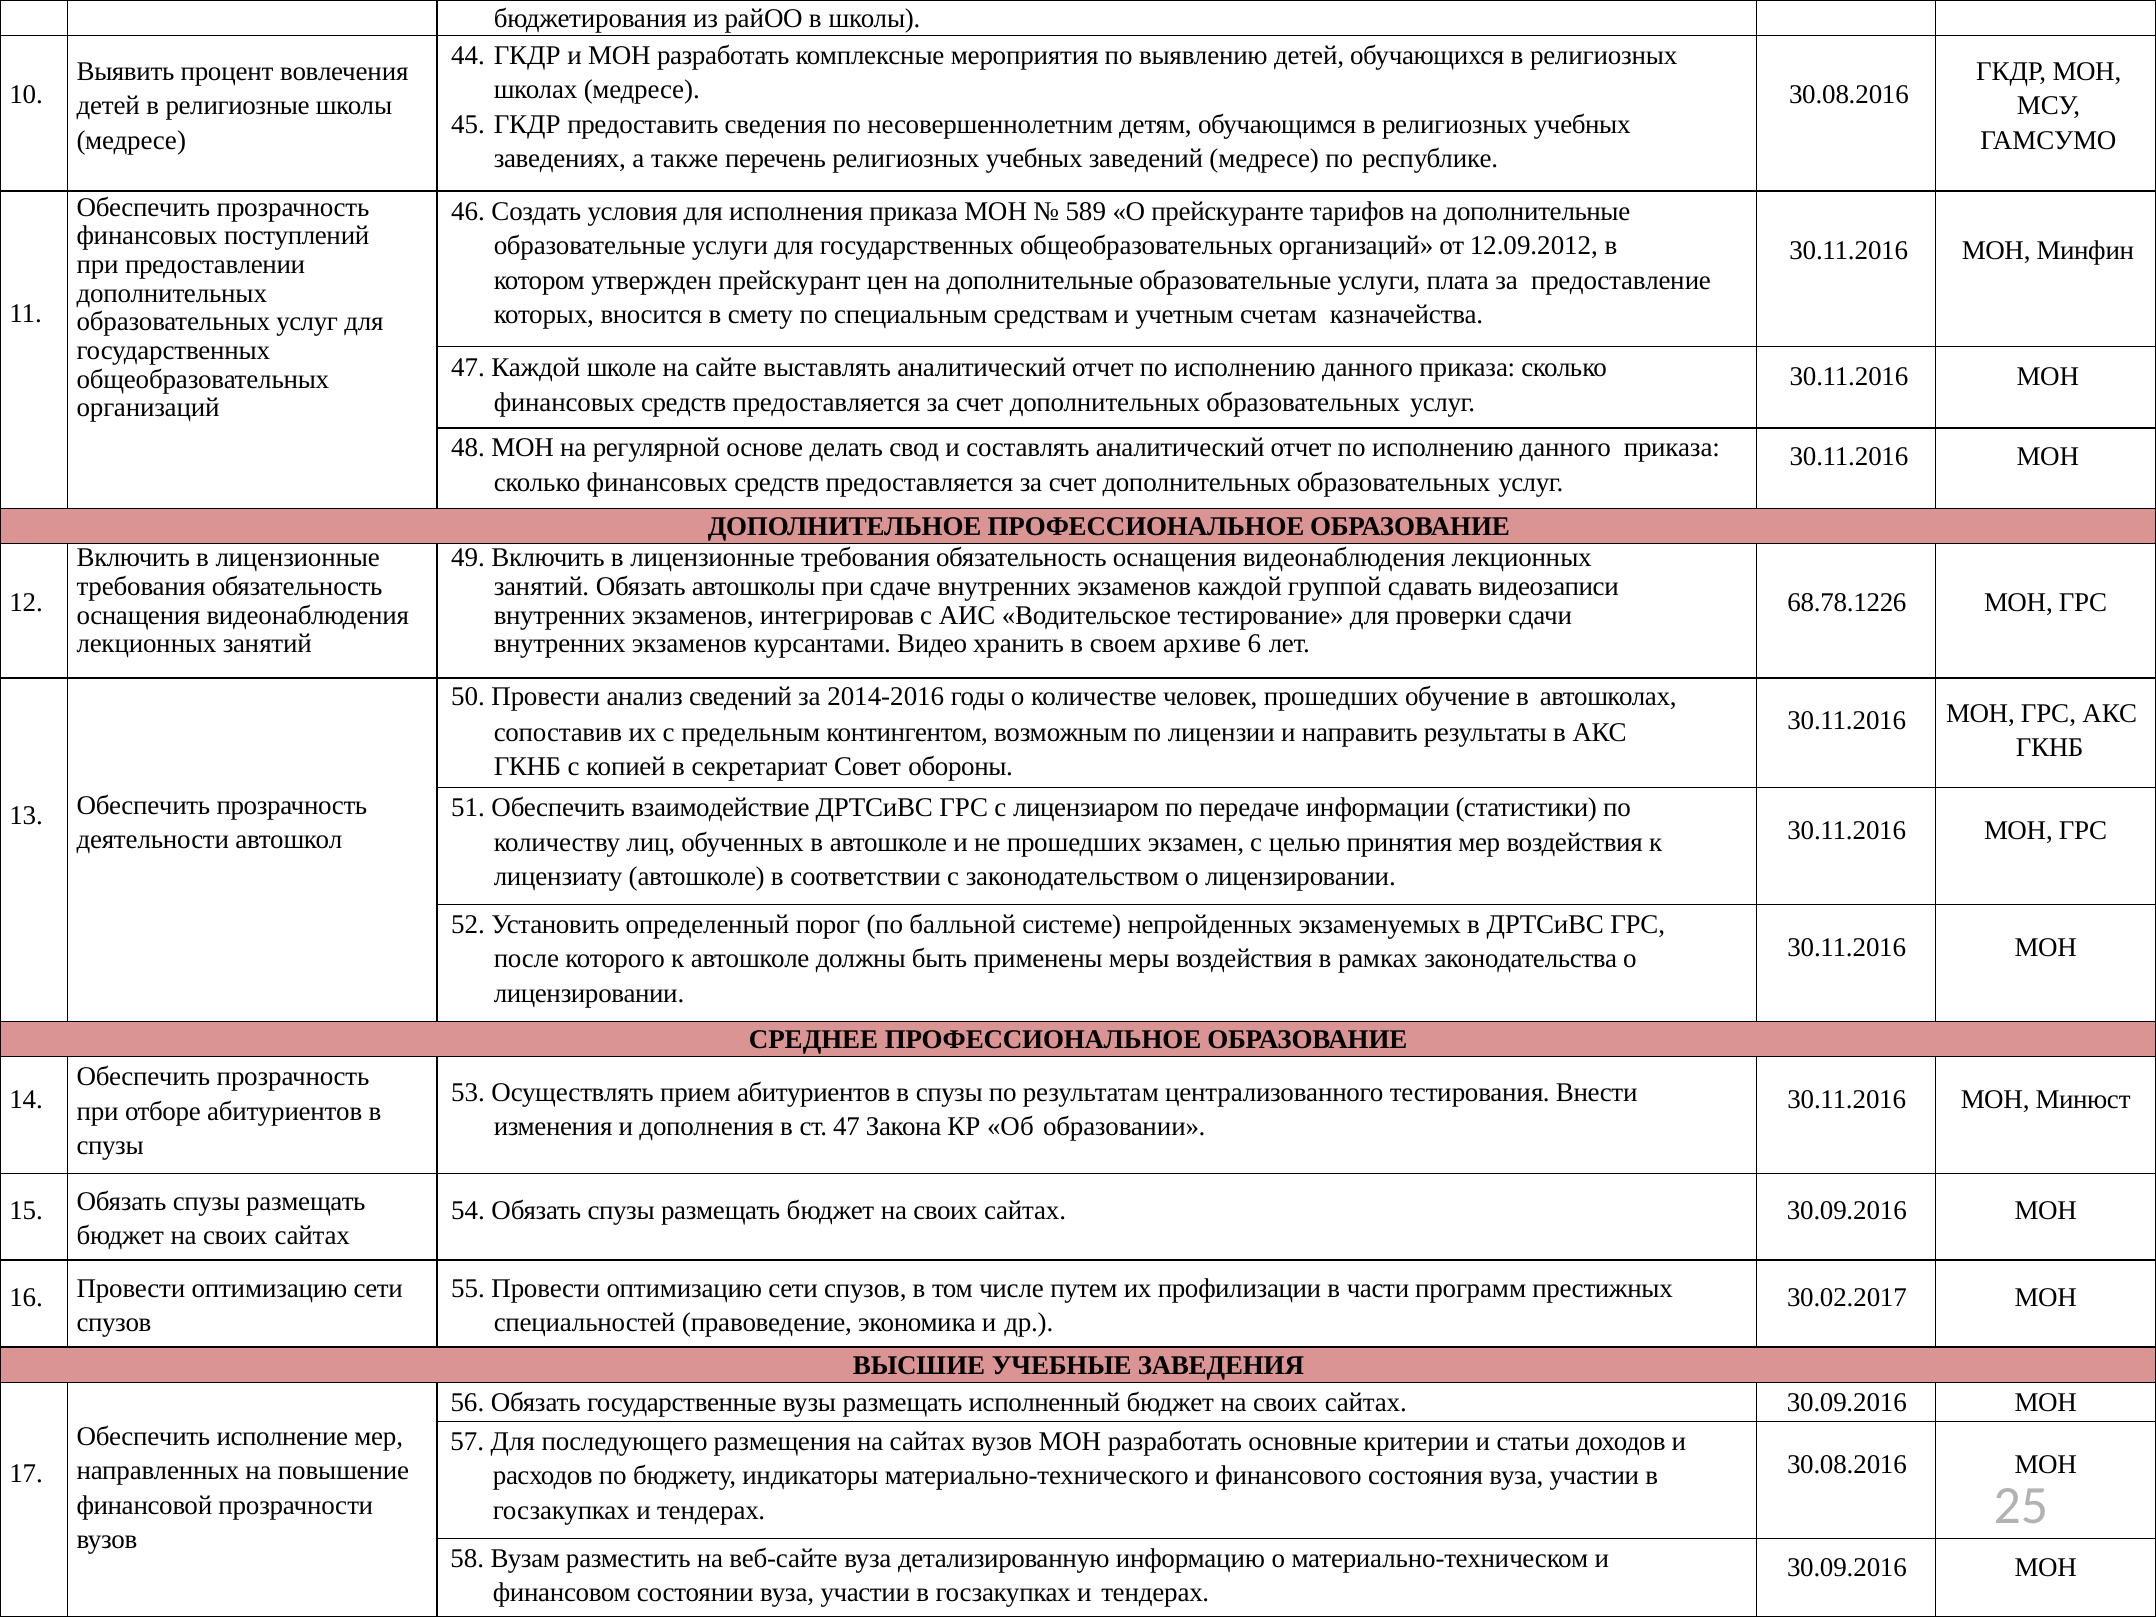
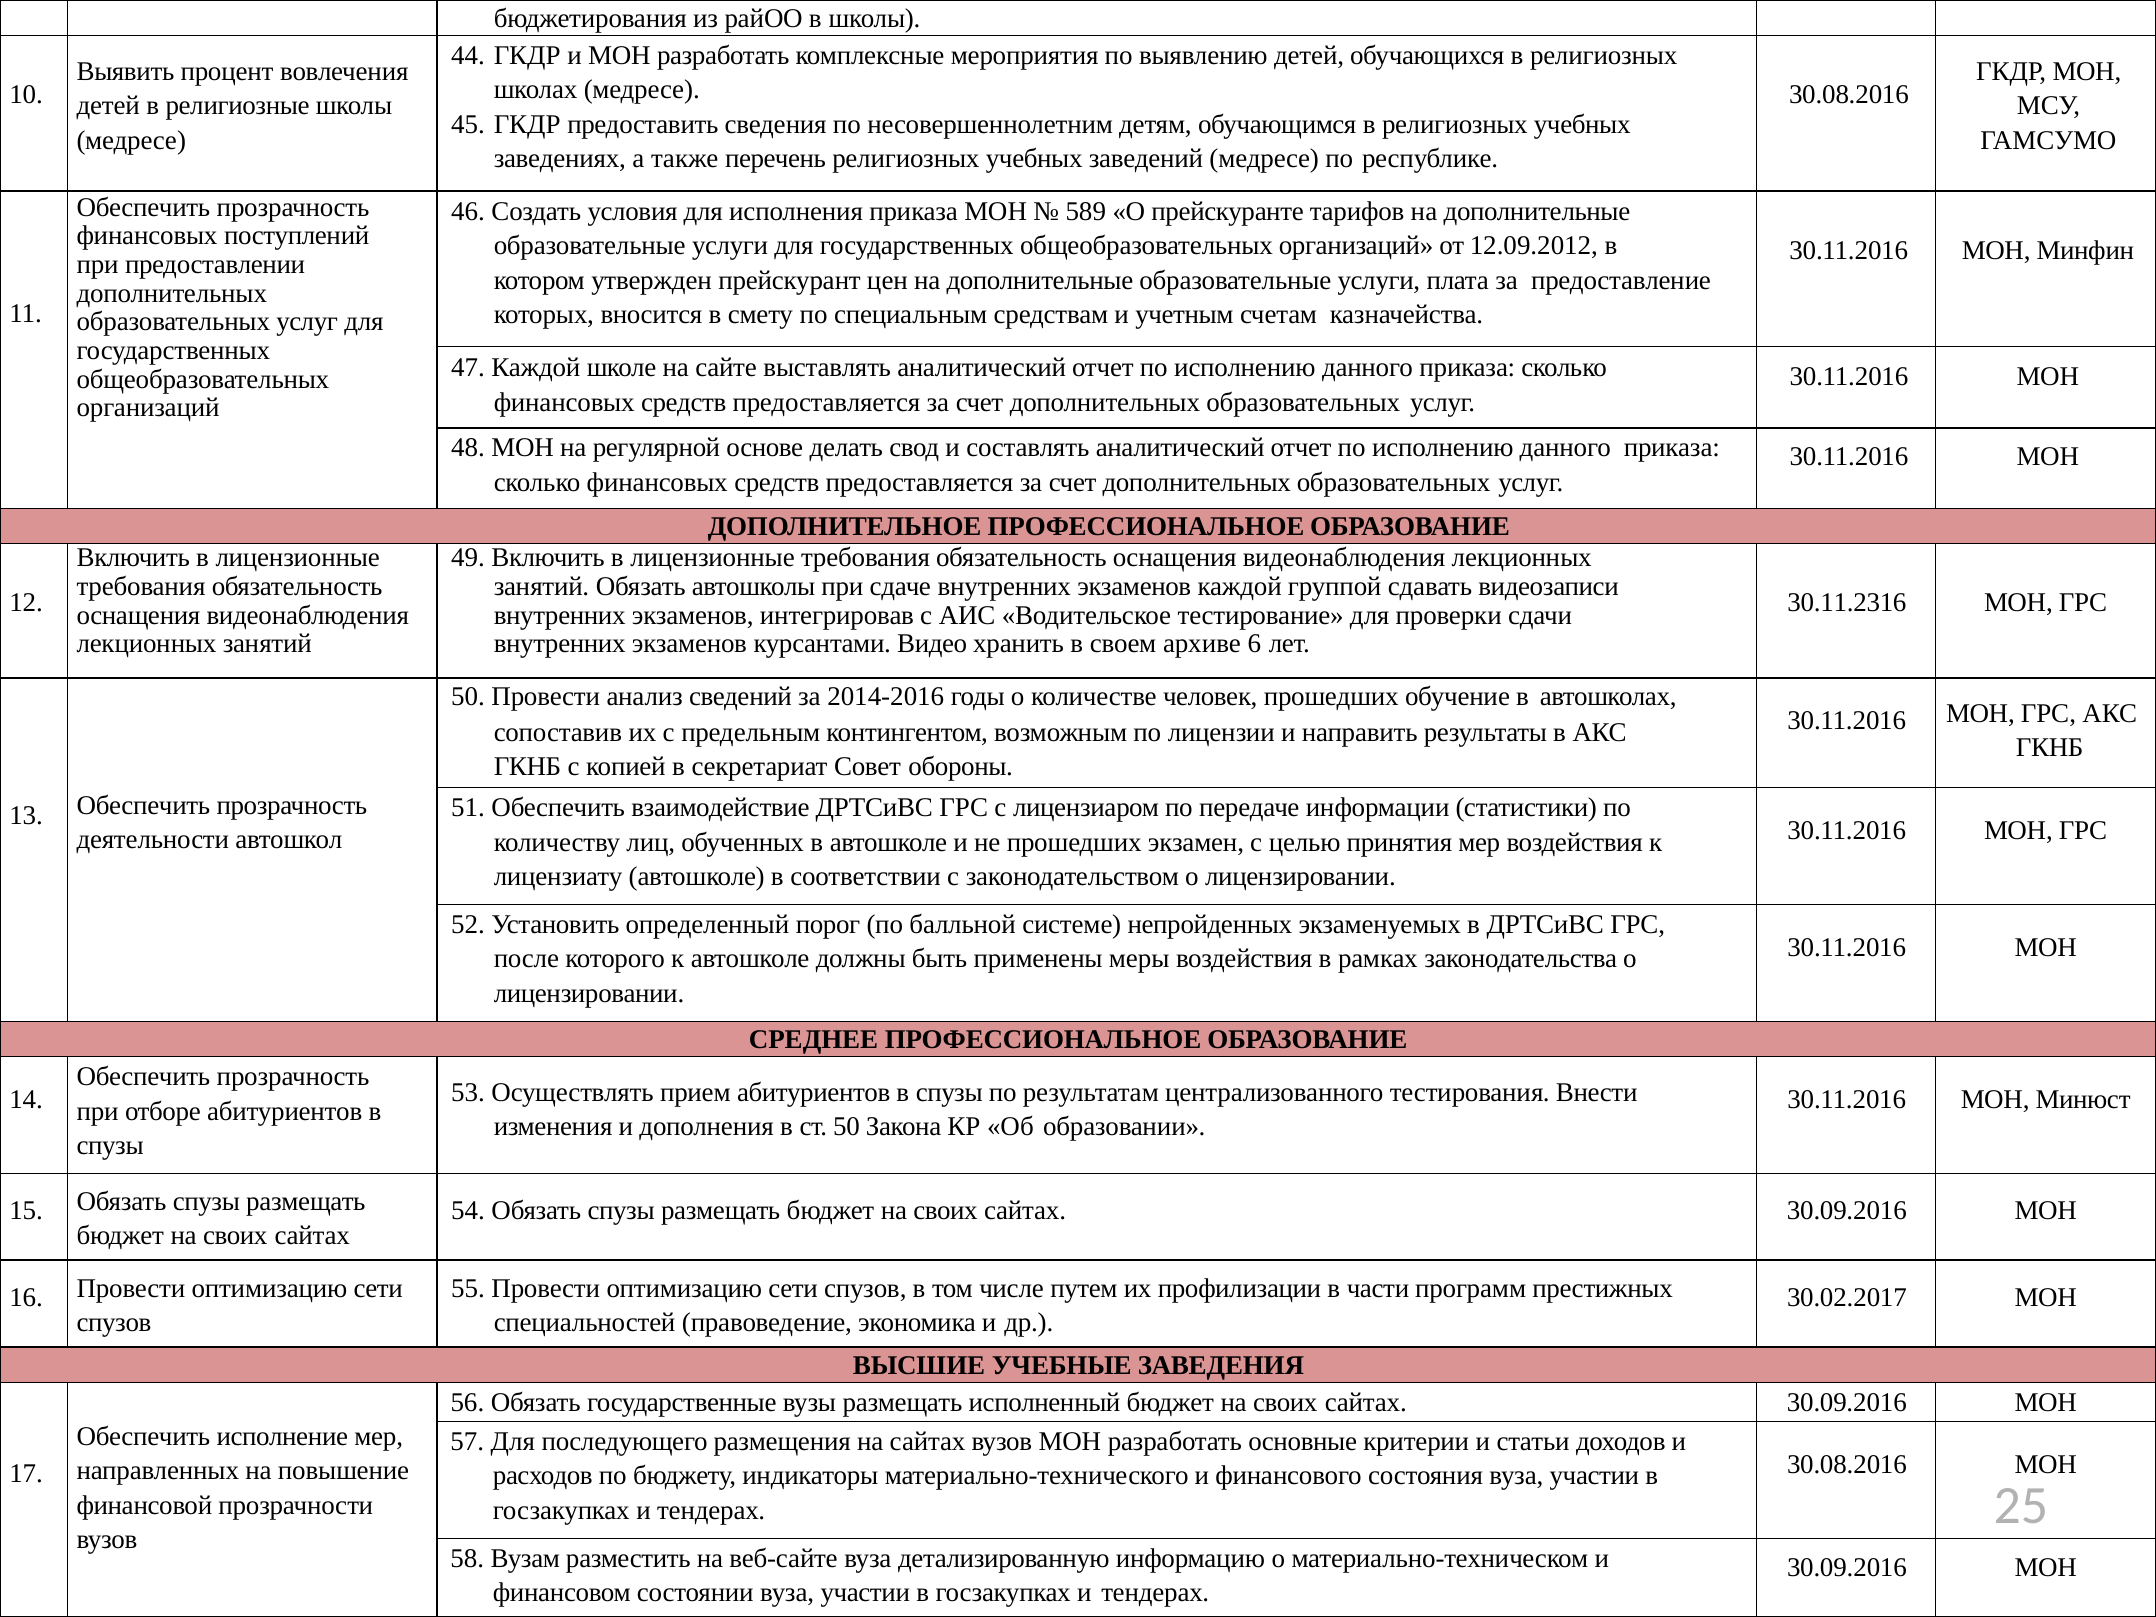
68.78.1226: 68.78.1226 -> 30.11.2316 (1847, 602)
ст 47: 47 -> 50 (847, 1127)
